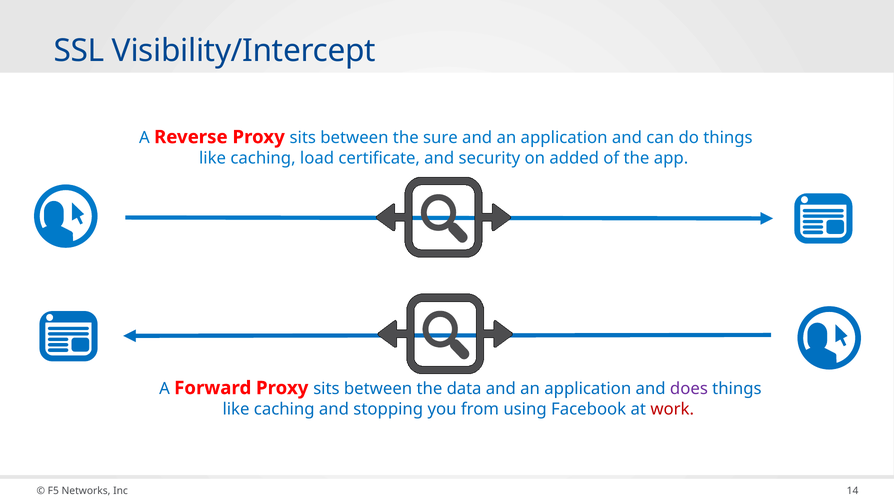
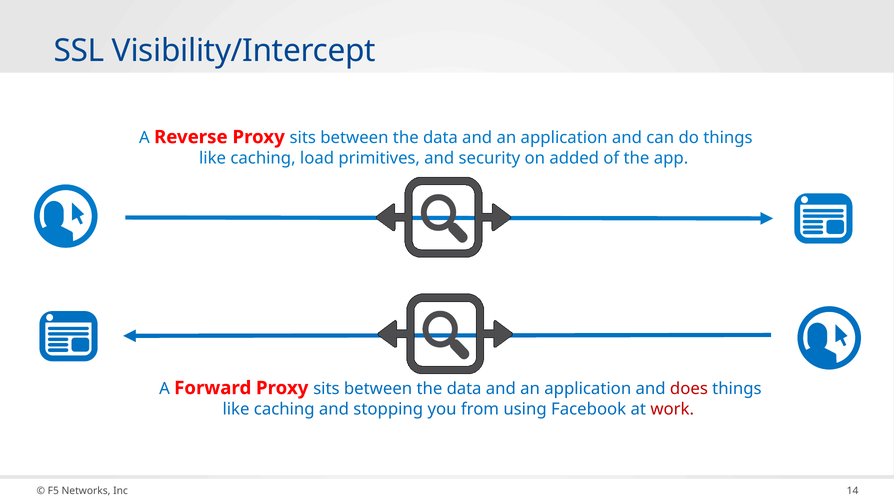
sure: sure -> data (440, 138)
certificate: certificate -> primitives (379, 158)
does colour: purple -> red (689, 389)
